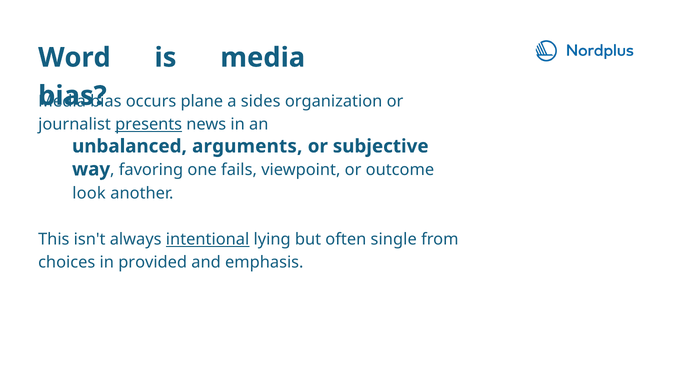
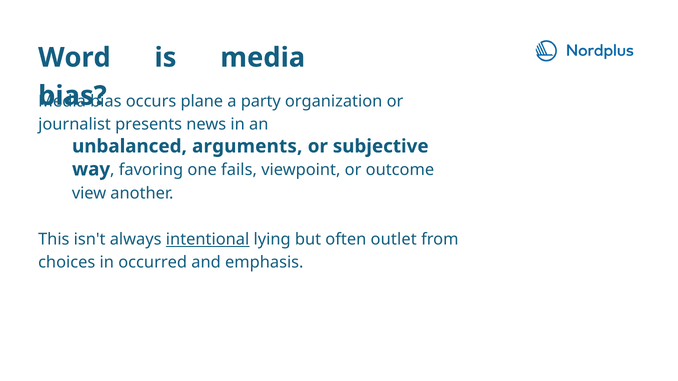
sides: sides -> party (261, 102)
presents underline: present -> none (149, 125)
look: look -> view (89, 194)
single: single -> outlet (394, 240)
provided: provided -> occurred (153, 263)
